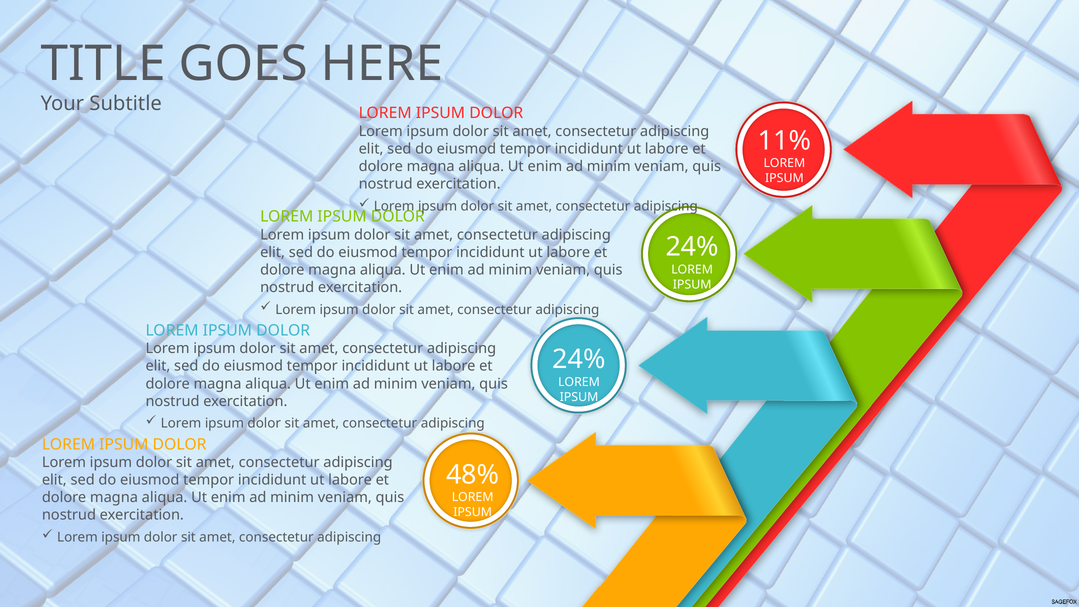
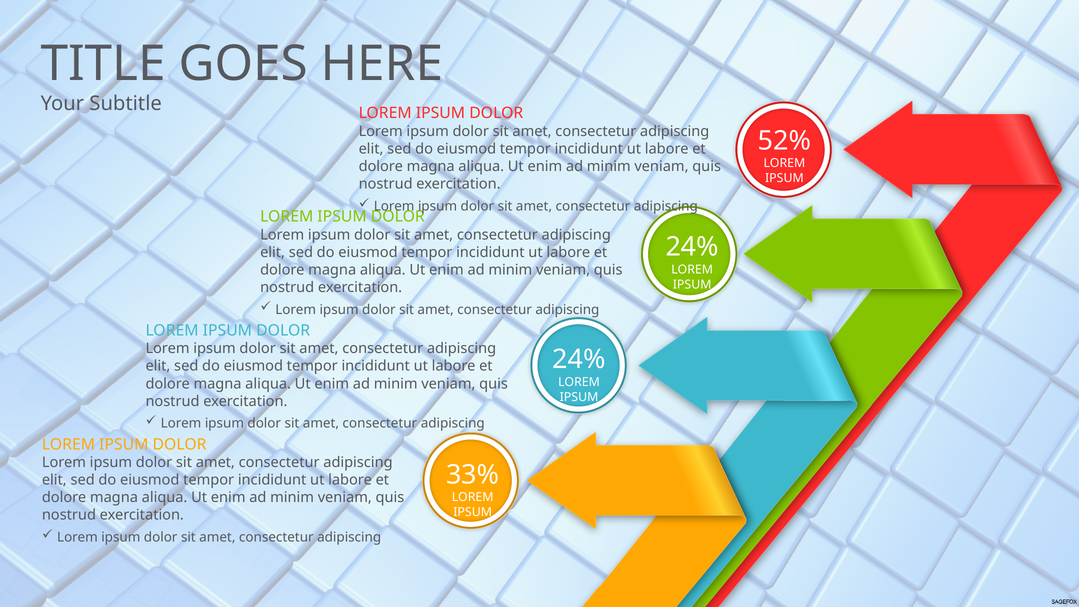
11%: 11% -> 52% (784, 141)
48%: 48% -> 33% (473, 475)
